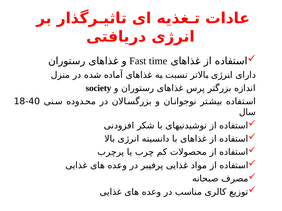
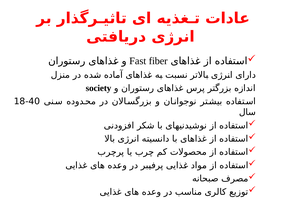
time: time -> fiber (158, 61)
